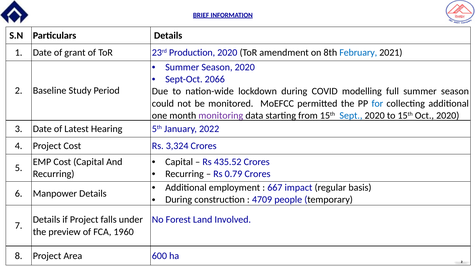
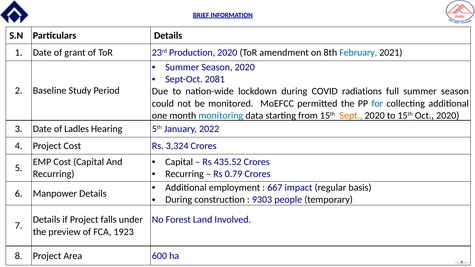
2066: 2066 -> 2081 (215, 79)
modelling: modelling -> radiations (362, 91)
monitoring colour: purple -> blue (221, 116)
Sept colour: blue -> orange (351, 116)
Latest: Latest -> Ladles (77, 129)
4709: 4709 -> 9303 (262, 200)
1960: 1960 -> 1923 (124, 232)
